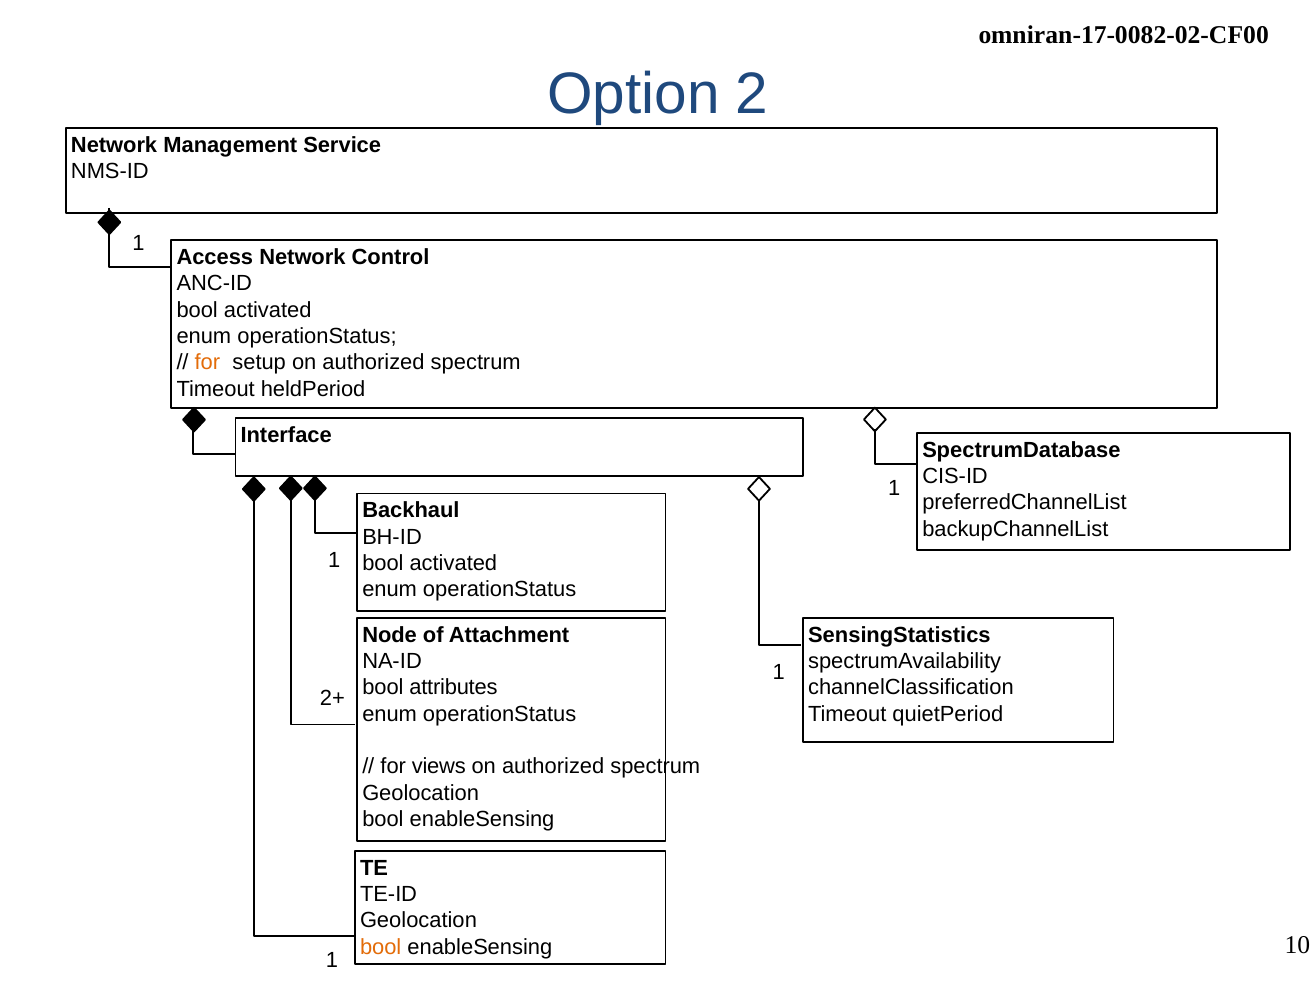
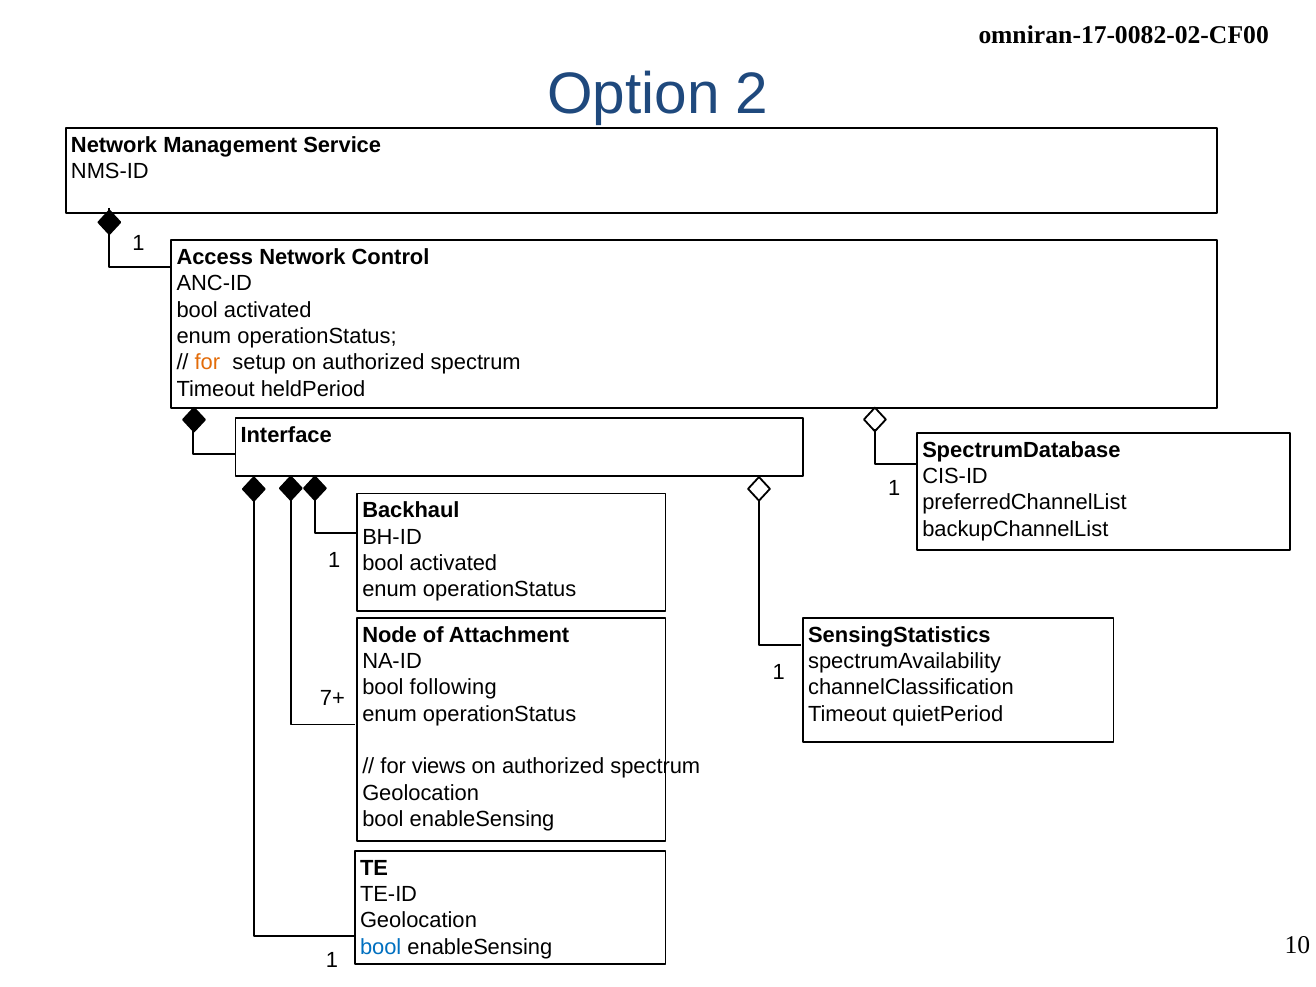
attributes: attributes -> following (453, 688)
2+: 2+ -> 7+ (332, 698)
bool colour: orange -> blue (381, 947)
